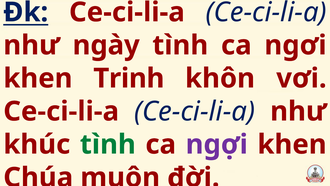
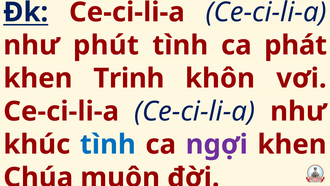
ngày: ngày -> phút (106, 45)
ngơi: ngơi -> phát (296, 45)
tình colour: green -> blue (108, 144)
